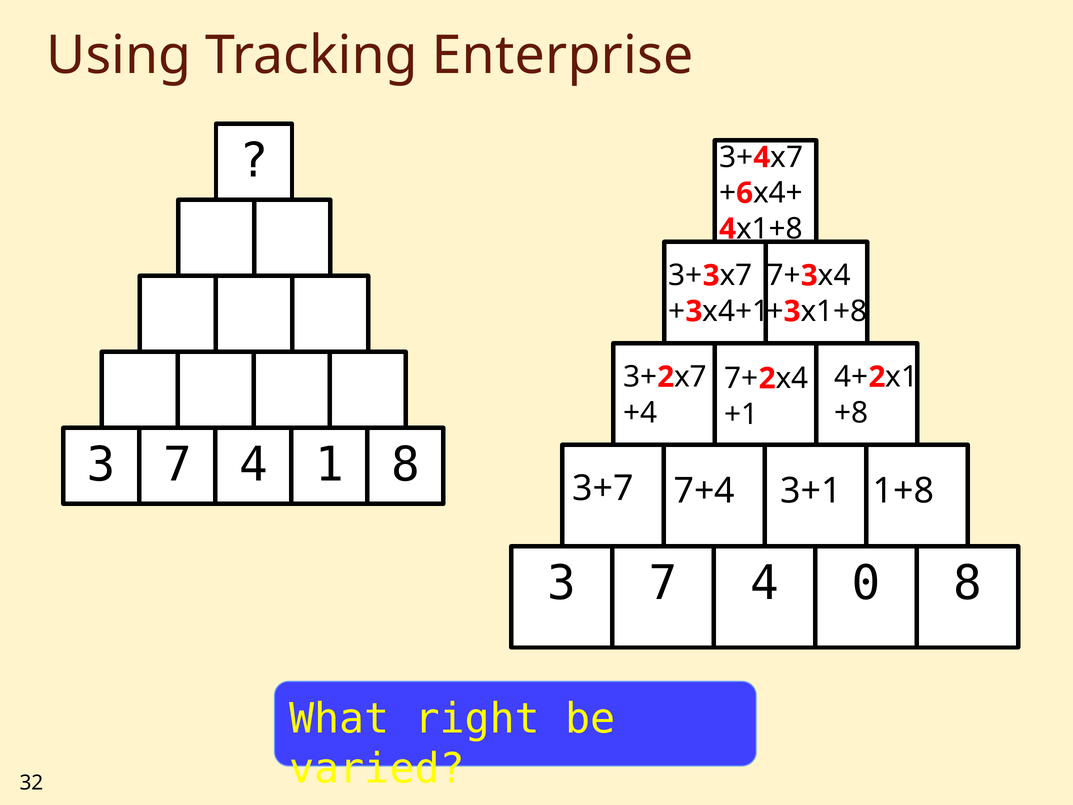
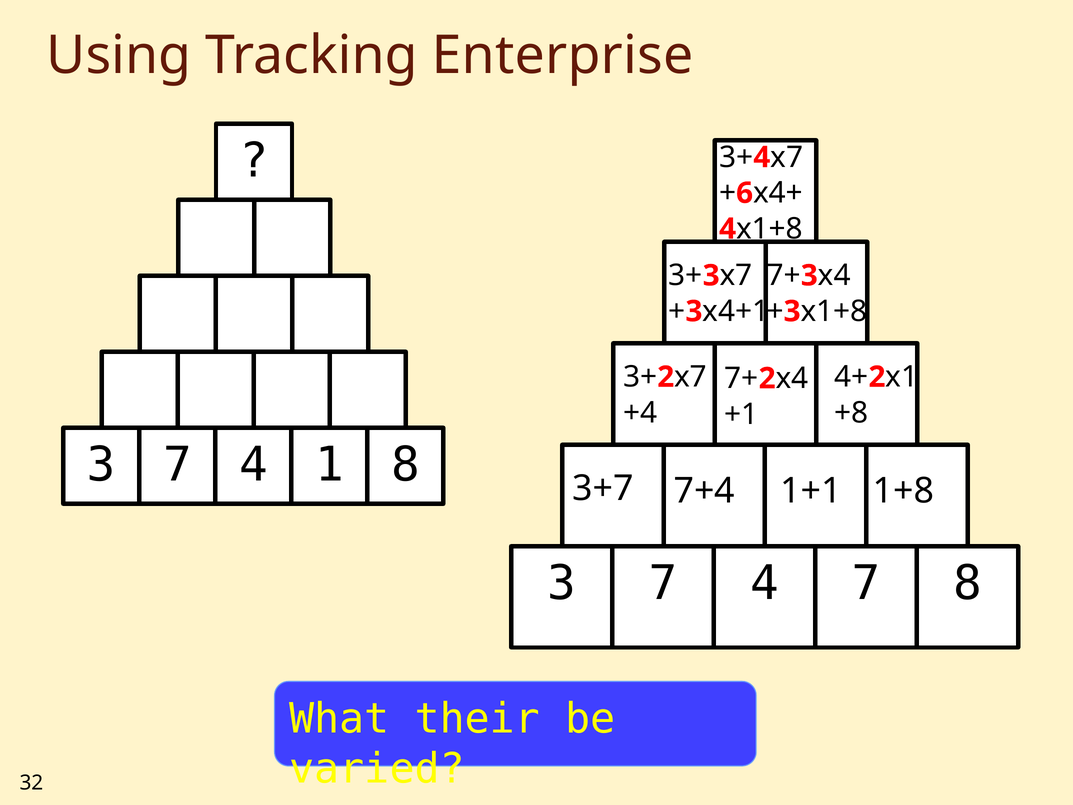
3+1: 3+1 -> 1+1 (811, 491)
4 0: 0 -> 7 (866, 583)
right: right -> their (477, 719)
